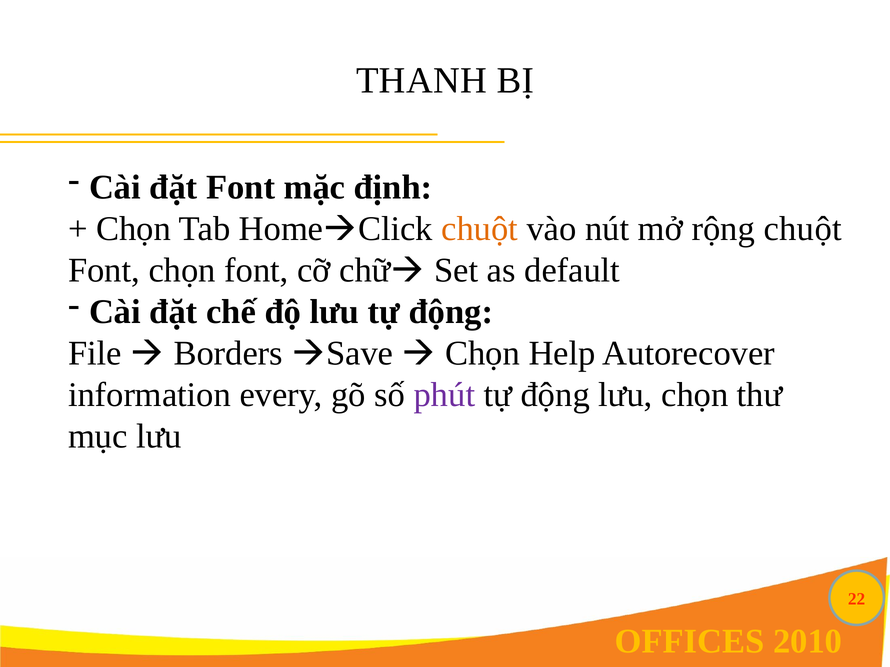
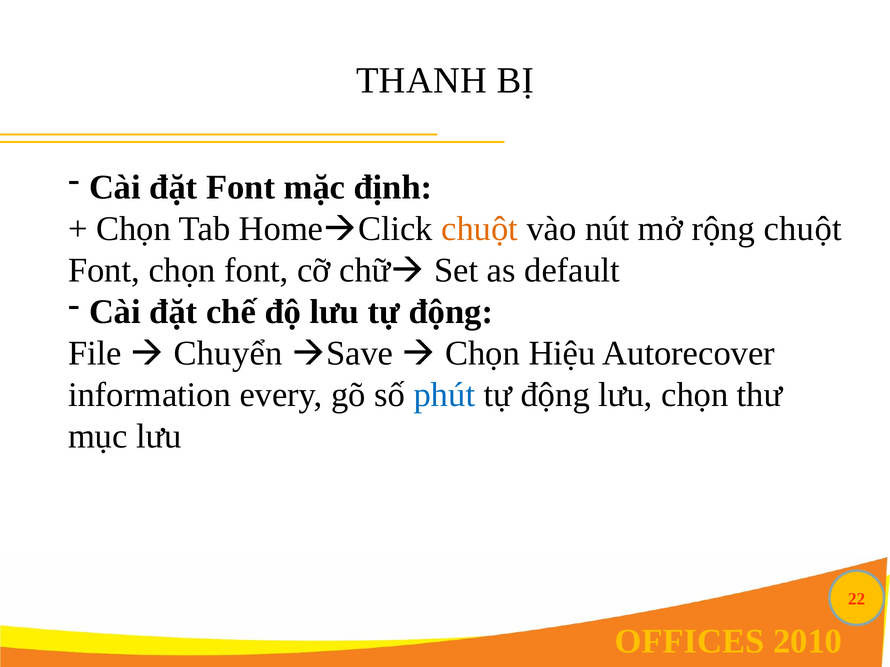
Borders: Borders -> Chuyển (228, 354)
Help: Help -> Hiệu (562, 354)
phút colour: purple -> blue (444, 395)
